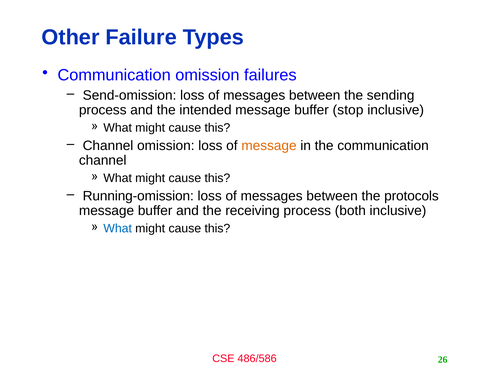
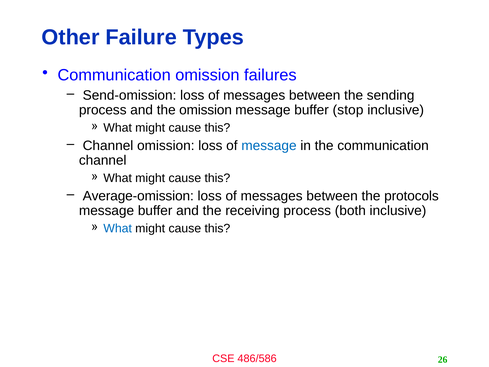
the intended: intended -> omission (206, 110)
message colour: orange -> blue (269, 146)
Running-omission: Running-omission -> Average-omission (138, 196)
